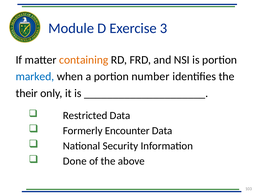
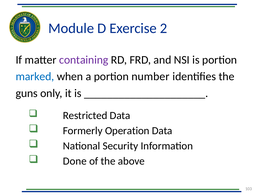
3: 3 -> 2 (164, 28)
containing colour: orange -> purple (84, 60)
their: their -> guns (27, 93)
Encounter: Encounter -> Operation (127, 131)
